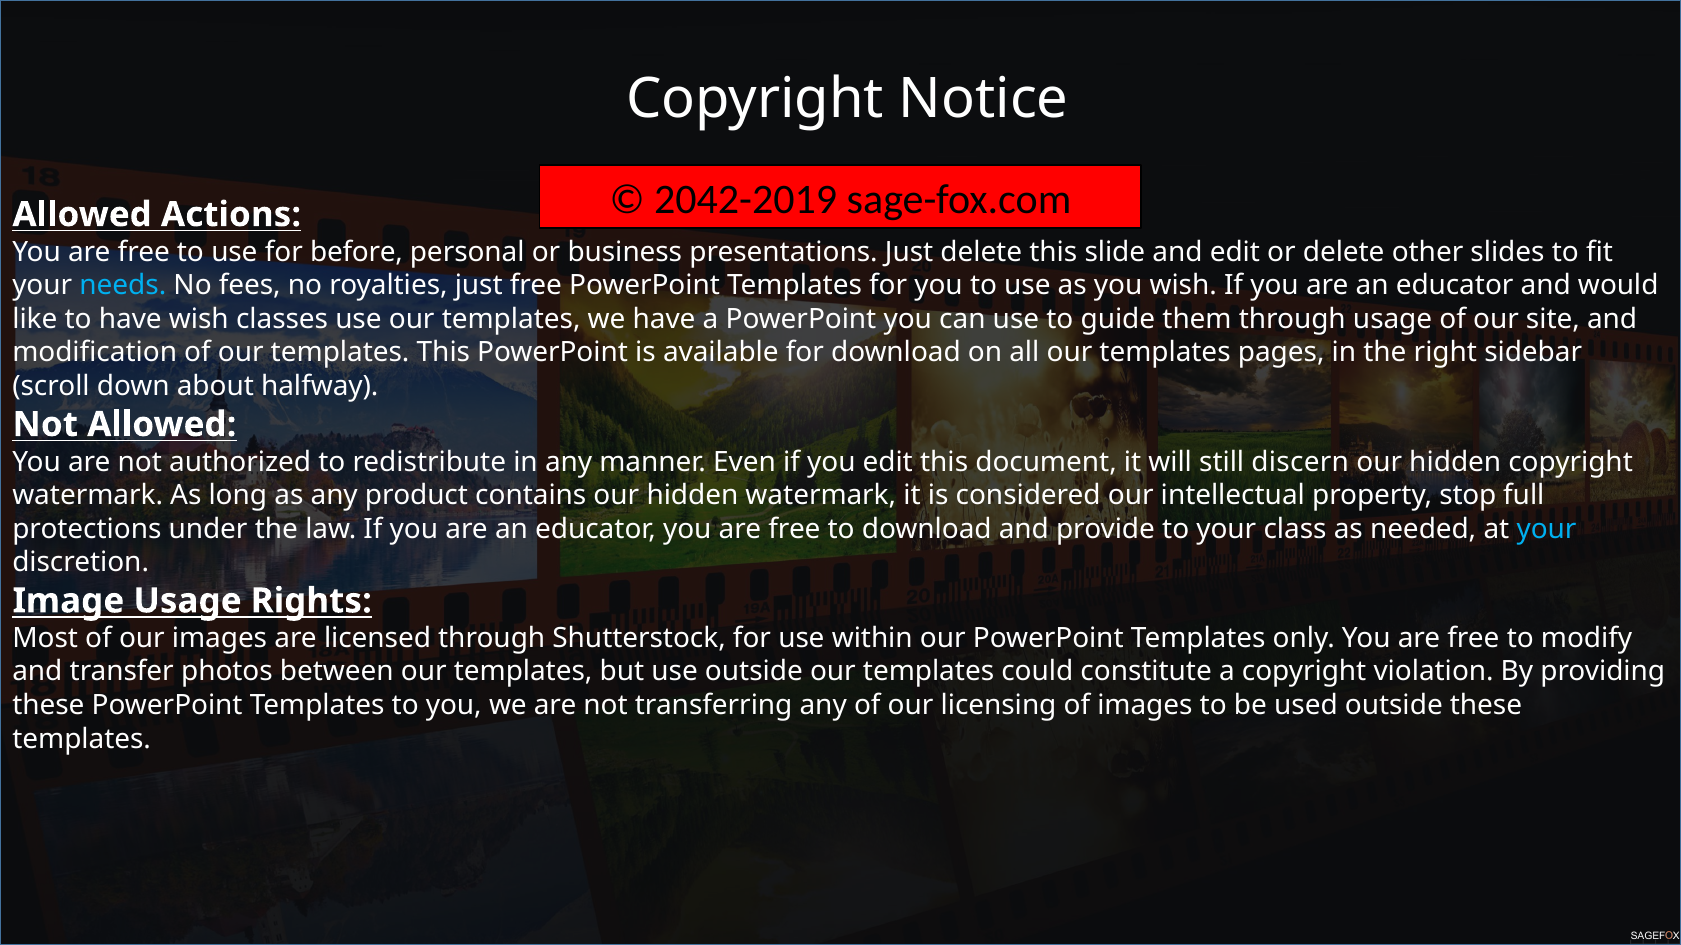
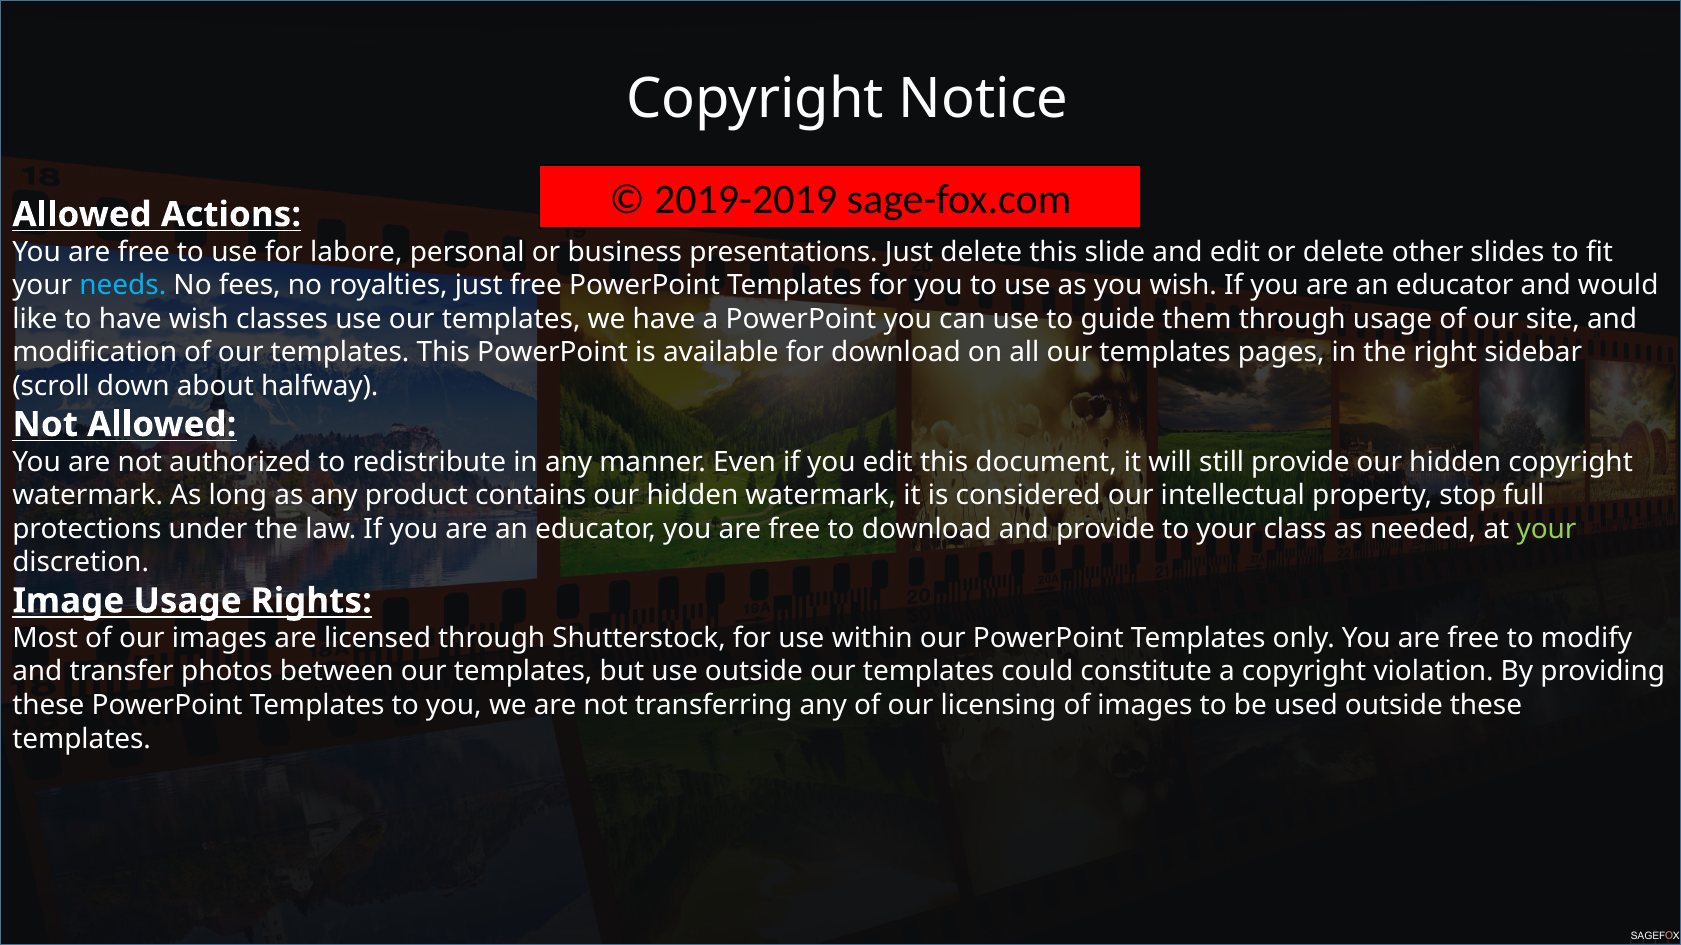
2042-2019: 2042-2019 -> 2019-2019 (746, 199)
before: before -> labore (356, 252)
still discern: discern -> provide (1300, 462)
your colour: light blue -> light green (1547, 529)
